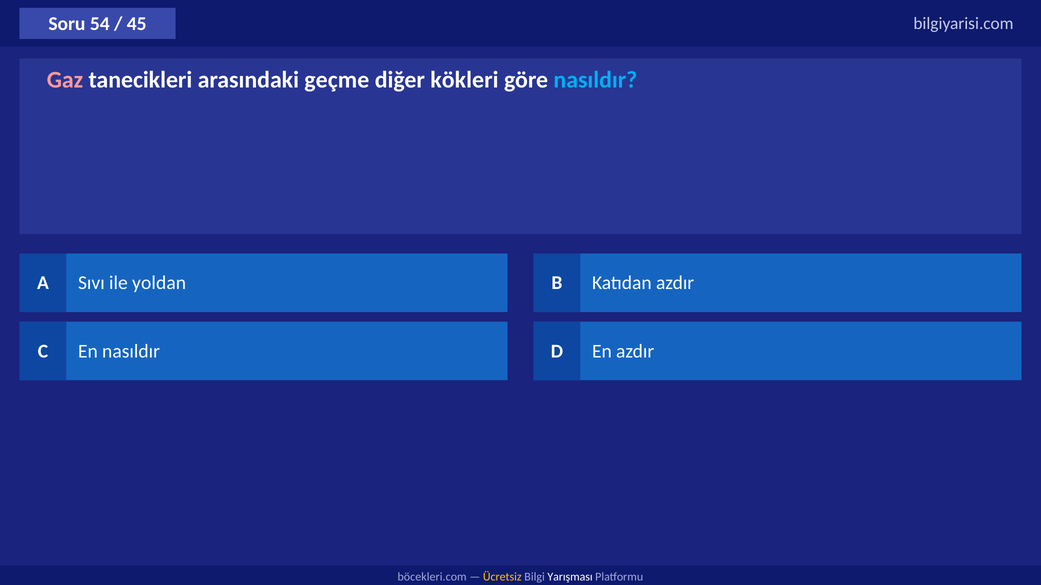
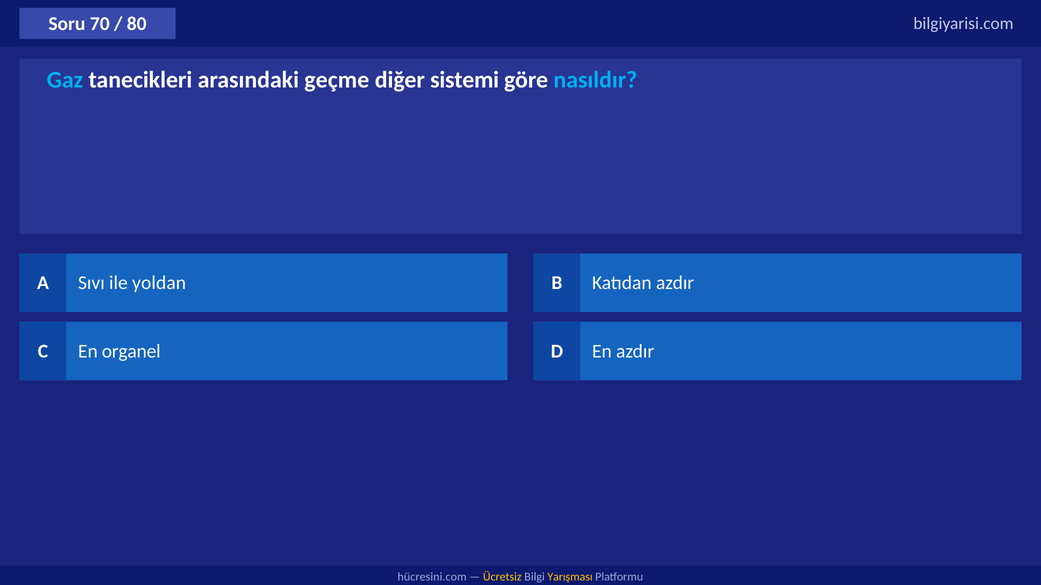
54: 54 -> 70 (100, 24)
45: 45 -> 80 (137, 24)
Gaz colour: pink -> light blue (65, 80)
kökleri: kökleri -> sistemi (465, 80)
En nasıldır: nasıldır -> organel (131, 352)
böcekleri.com: böcekleri.com -> hücresini.com (432, 577)
Yarışması colour: white -> yellow (570, 577)
